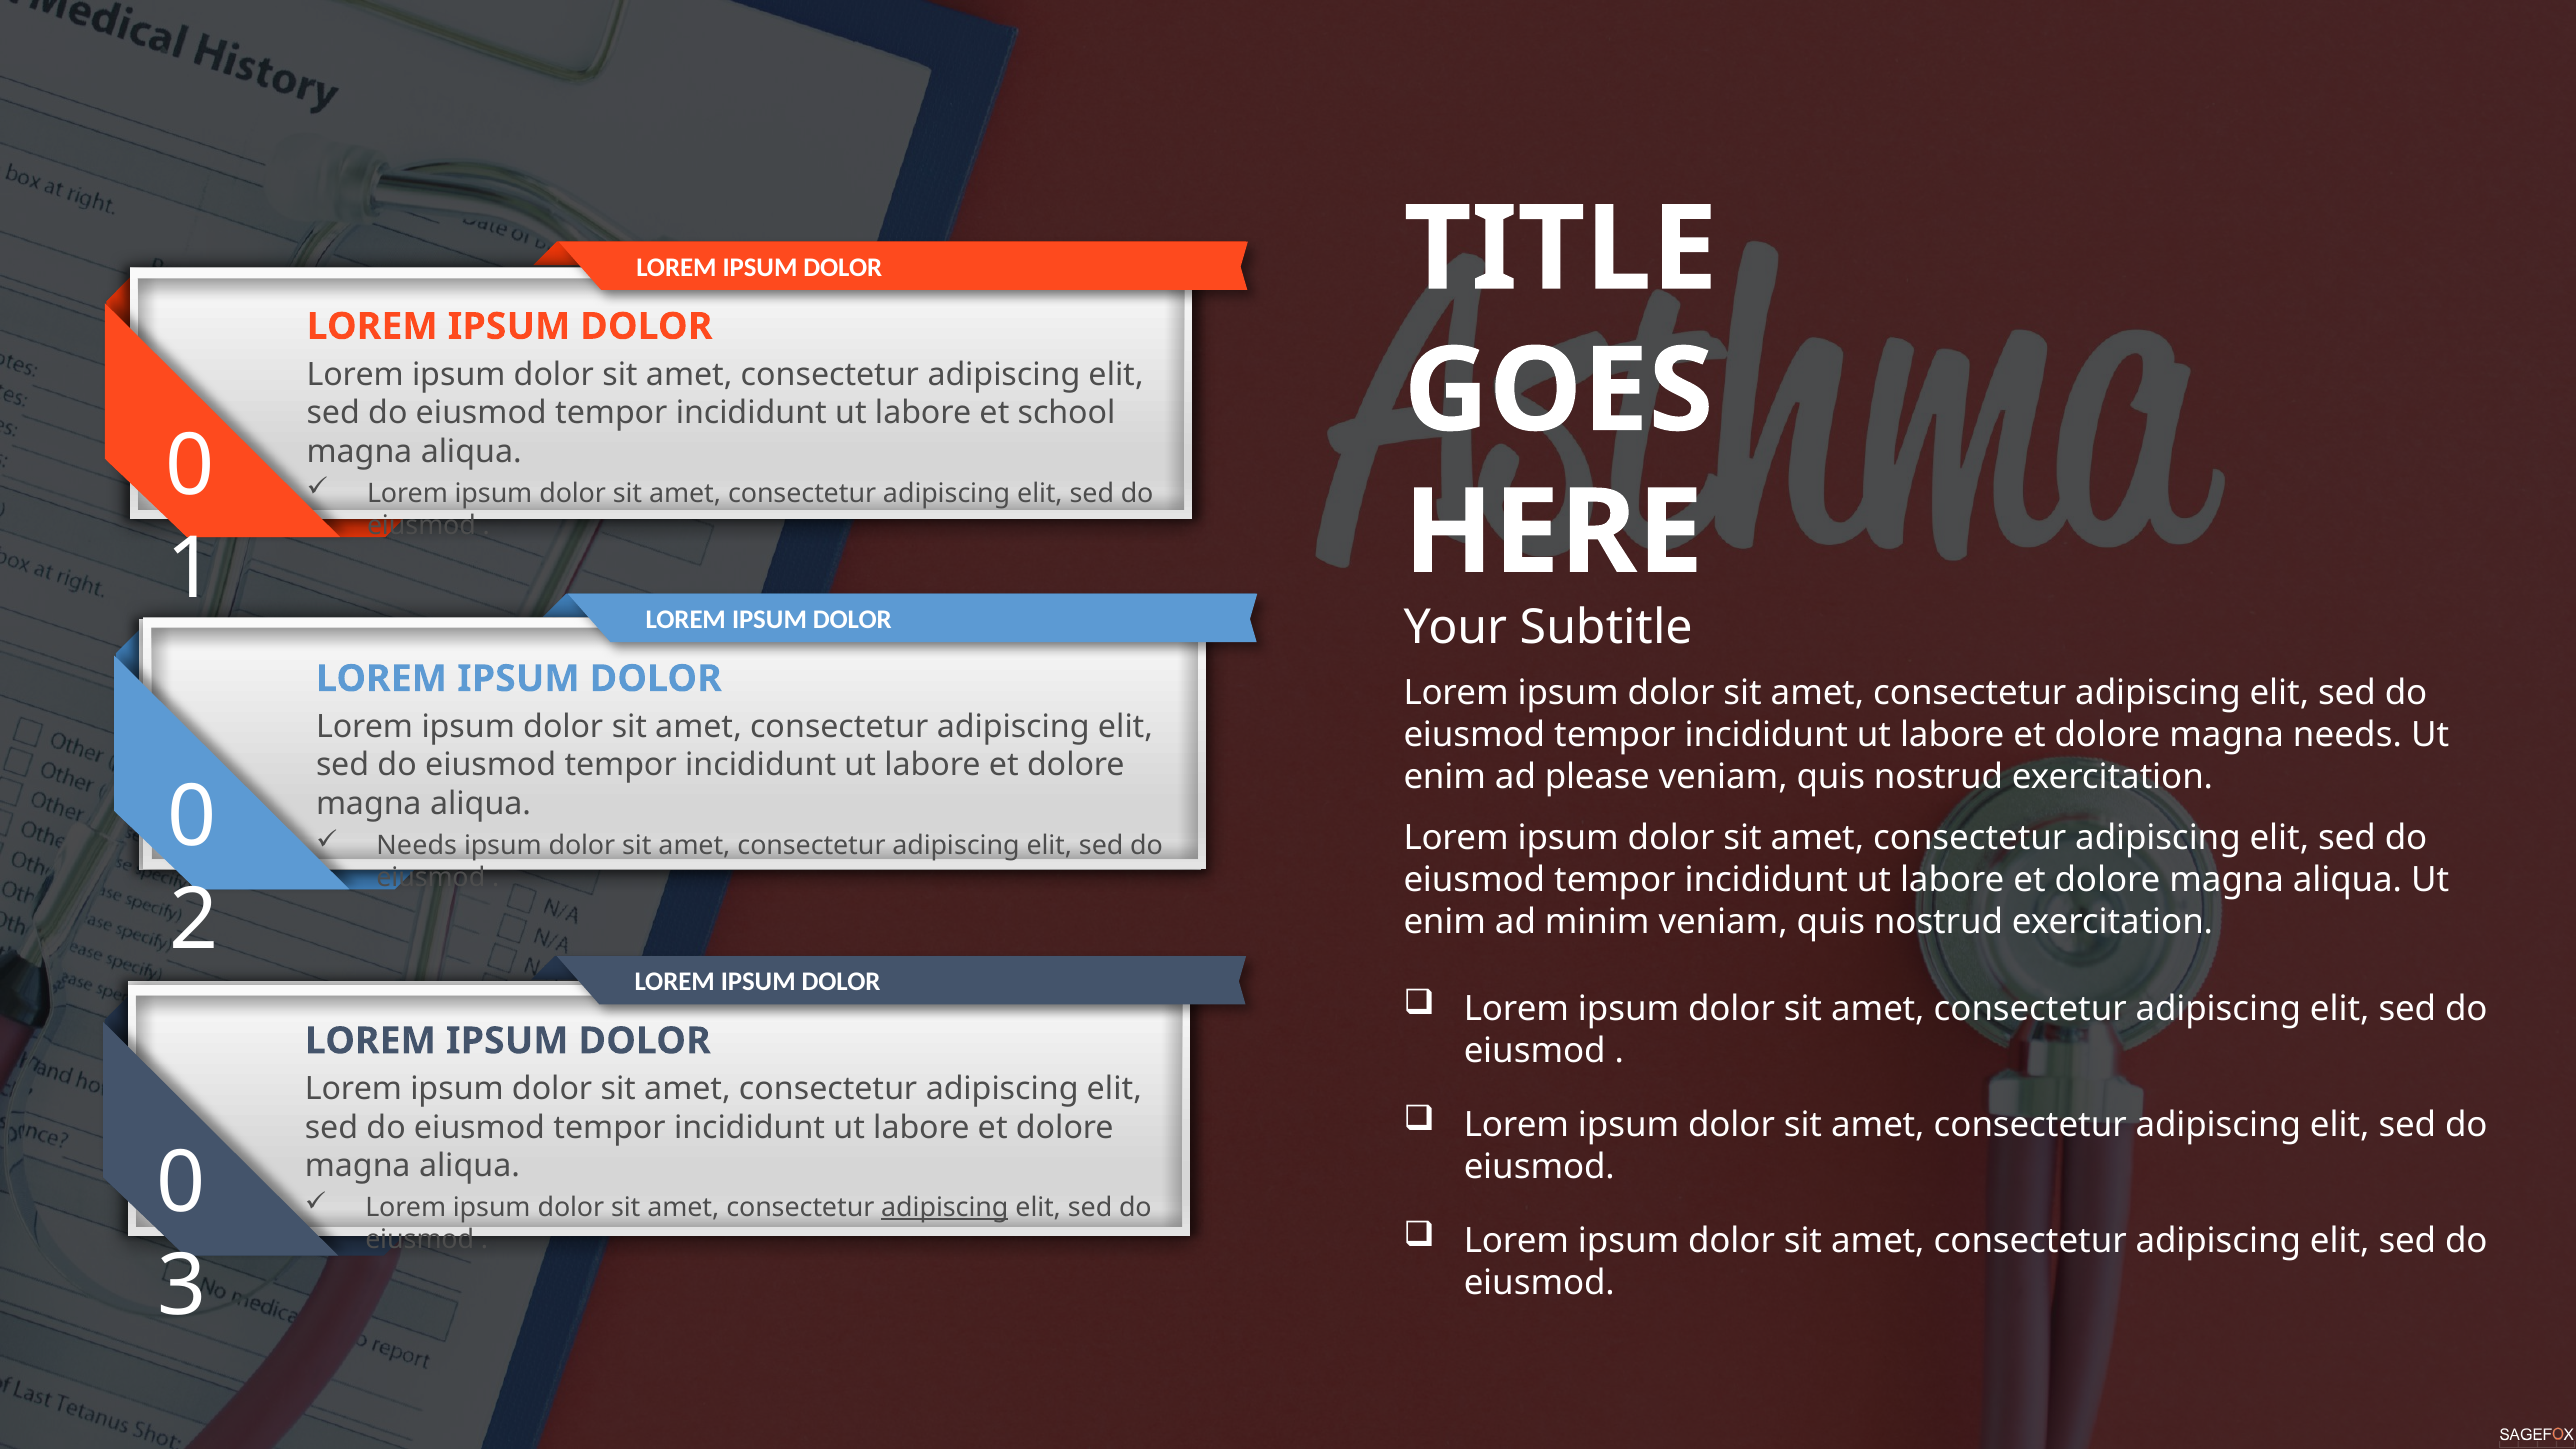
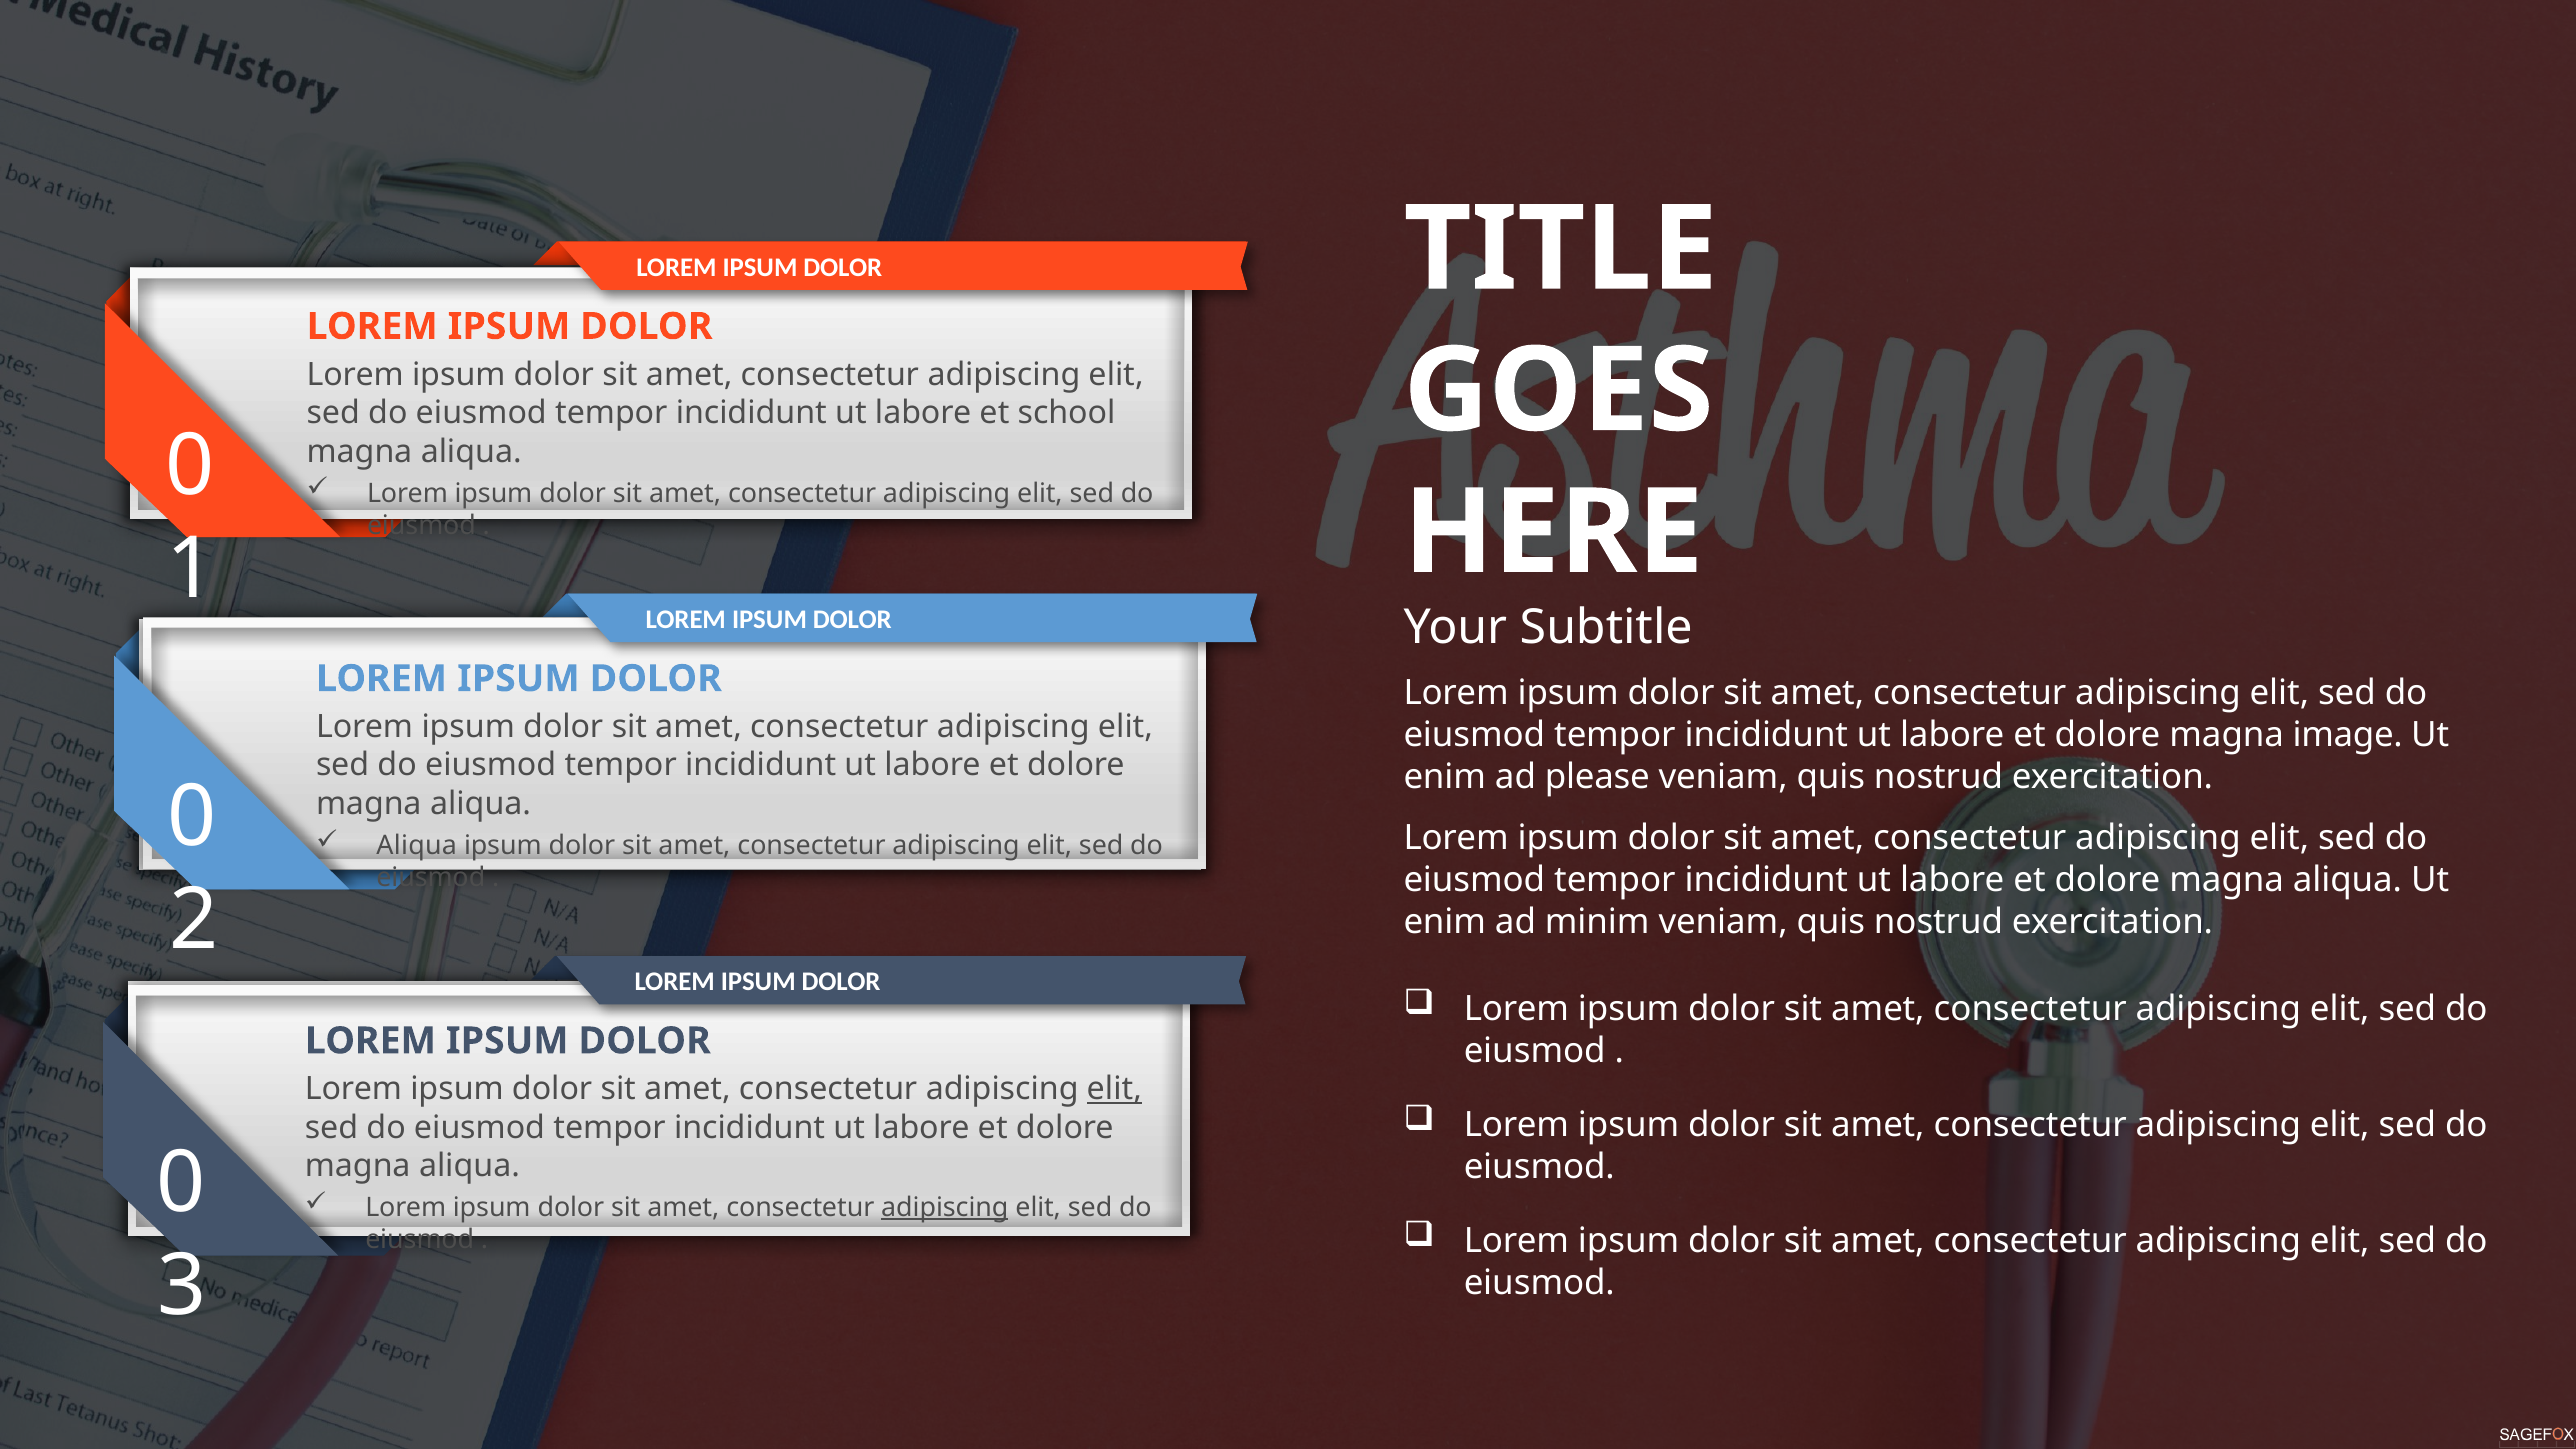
magna needs: needs -> image (2348, 735)
Needs: Needs -> Aliqua (417, 845)
elit underline: none -> present (1114, 1089)
